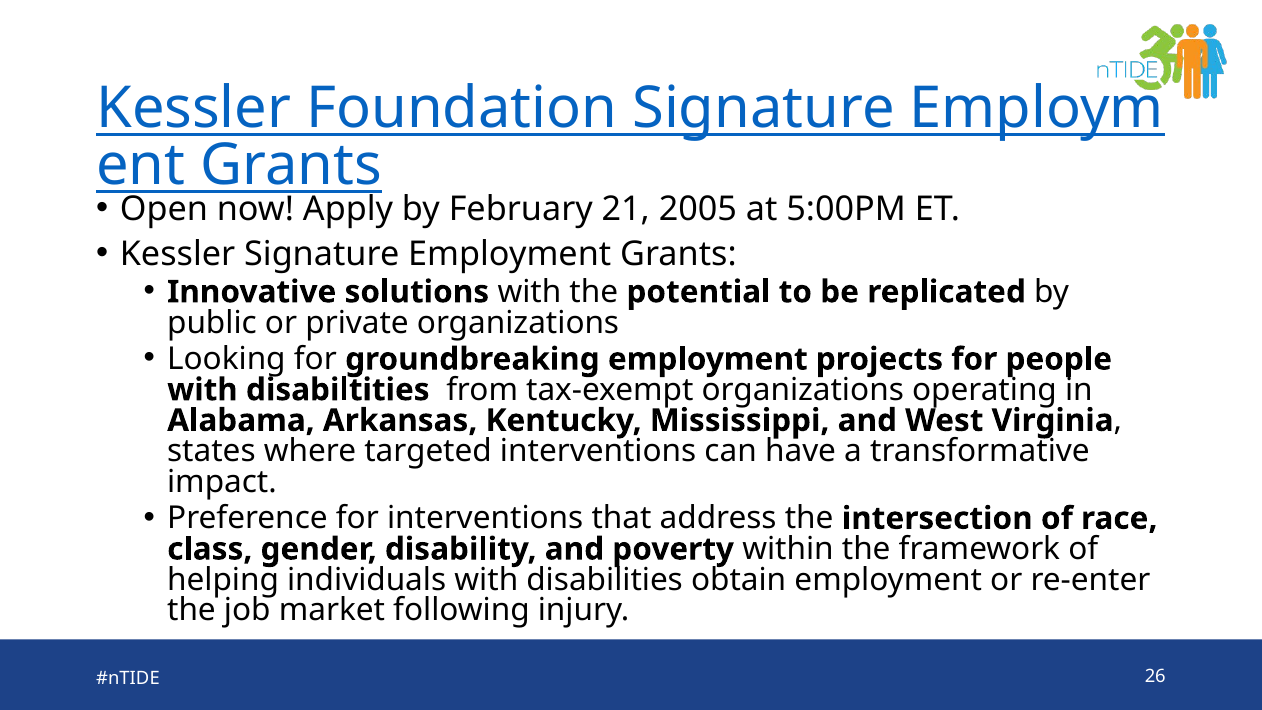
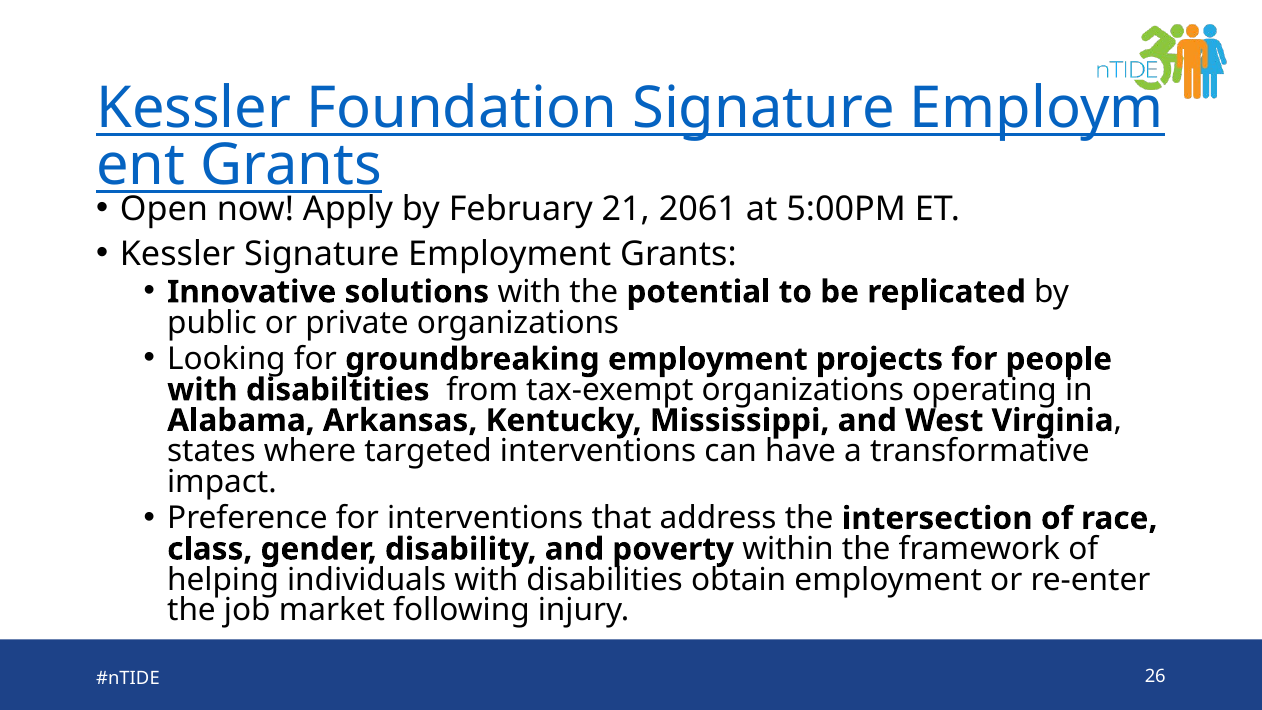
2005: 2005 -> 2061 (698, 209)
